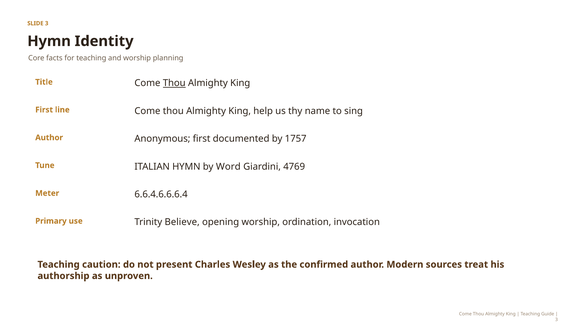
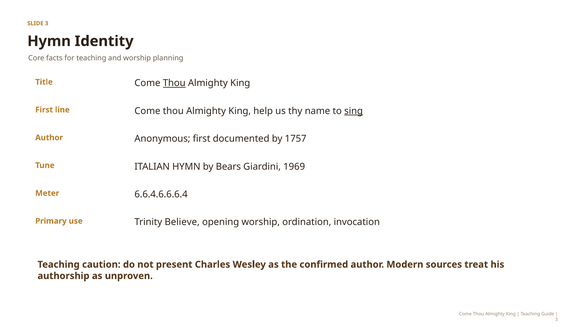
sing underline: none -> present (354, 111)
Word: Word -> Bears (228, 166)
4769: 4769 -> 1969 (294, 166)
